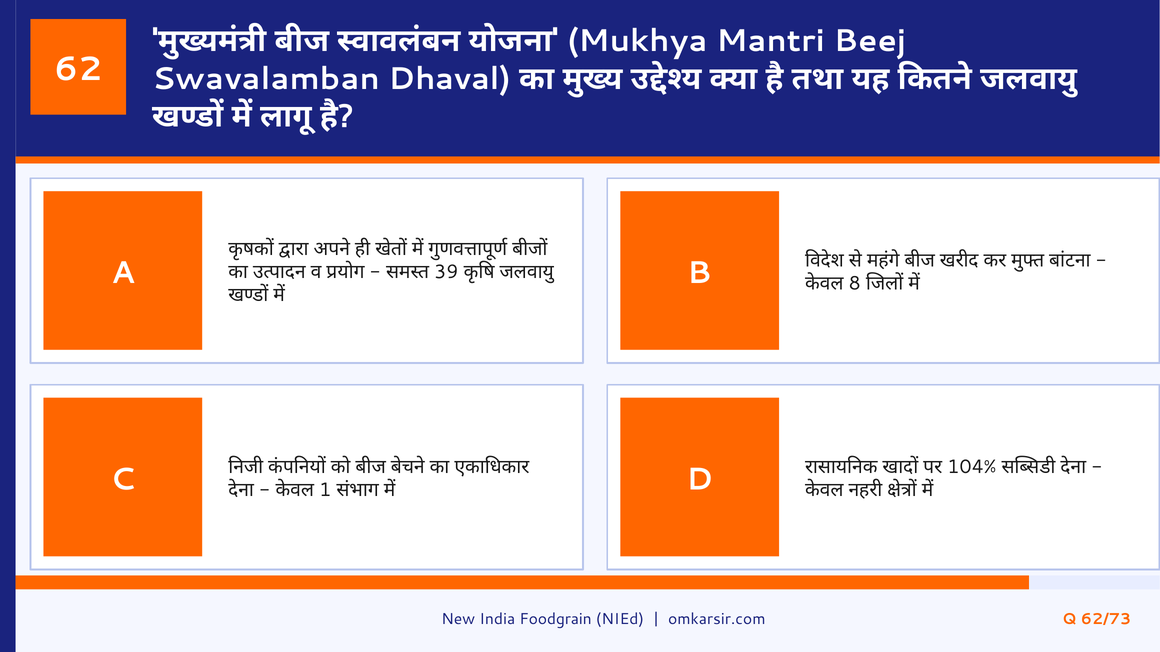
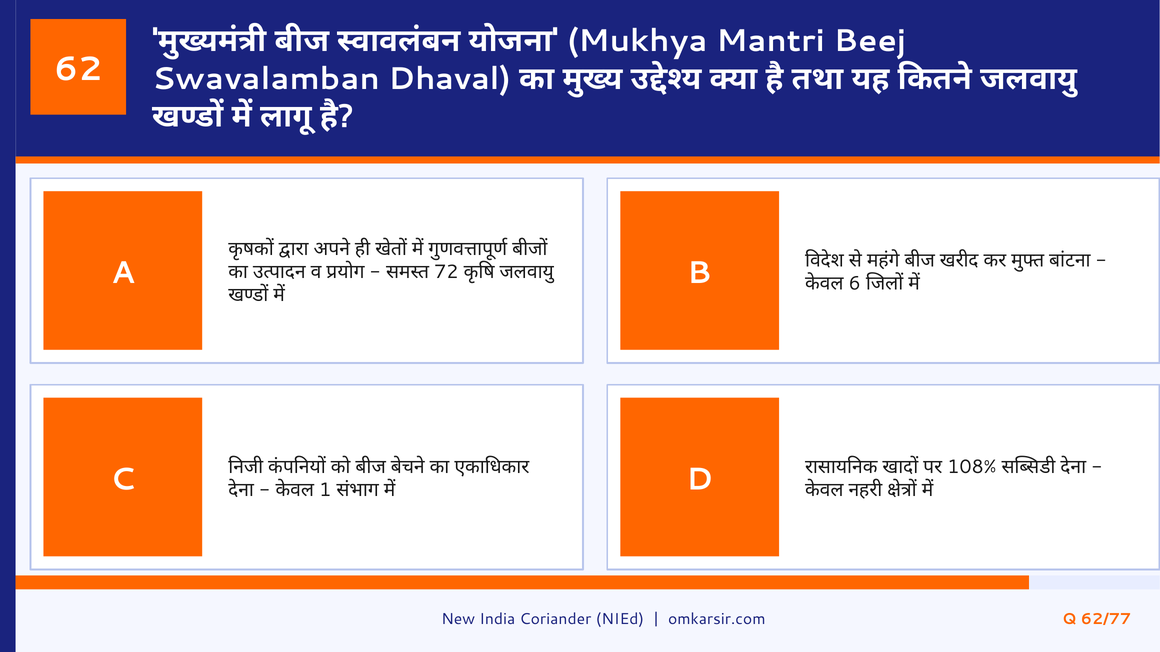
39: 39 -> 72 (446, 272)
8: 8 -> 6 (855, 284)
104%: 104% -> 108% (972, 467)
Foodgrain: Foodgrain -> Coriander (555, 620)
62/73: 62/73 -> 62/77 (1106, 620)
